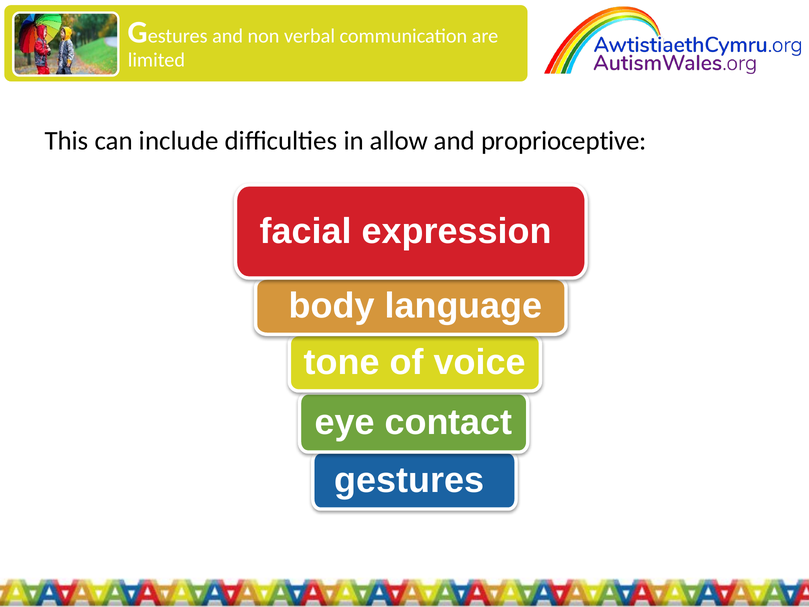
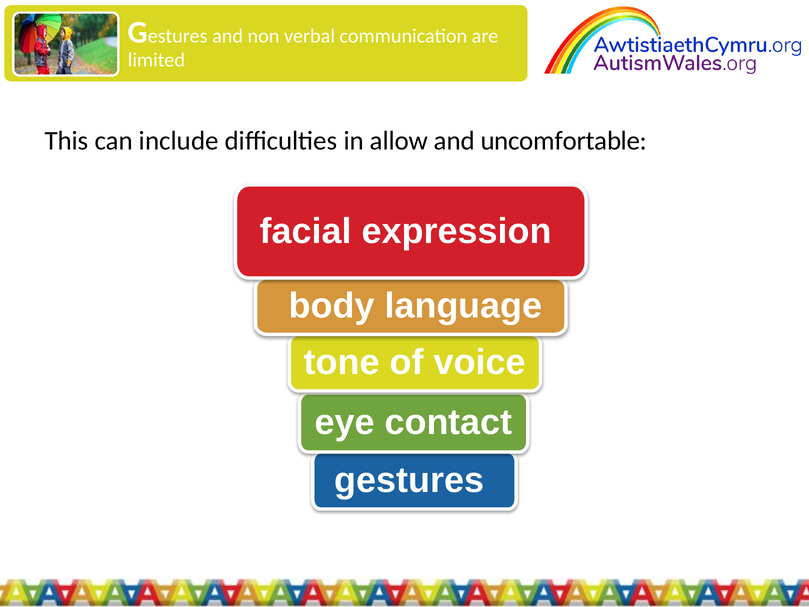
proprioceptive: proprioceptive -> uncomfortable (564, 141)
